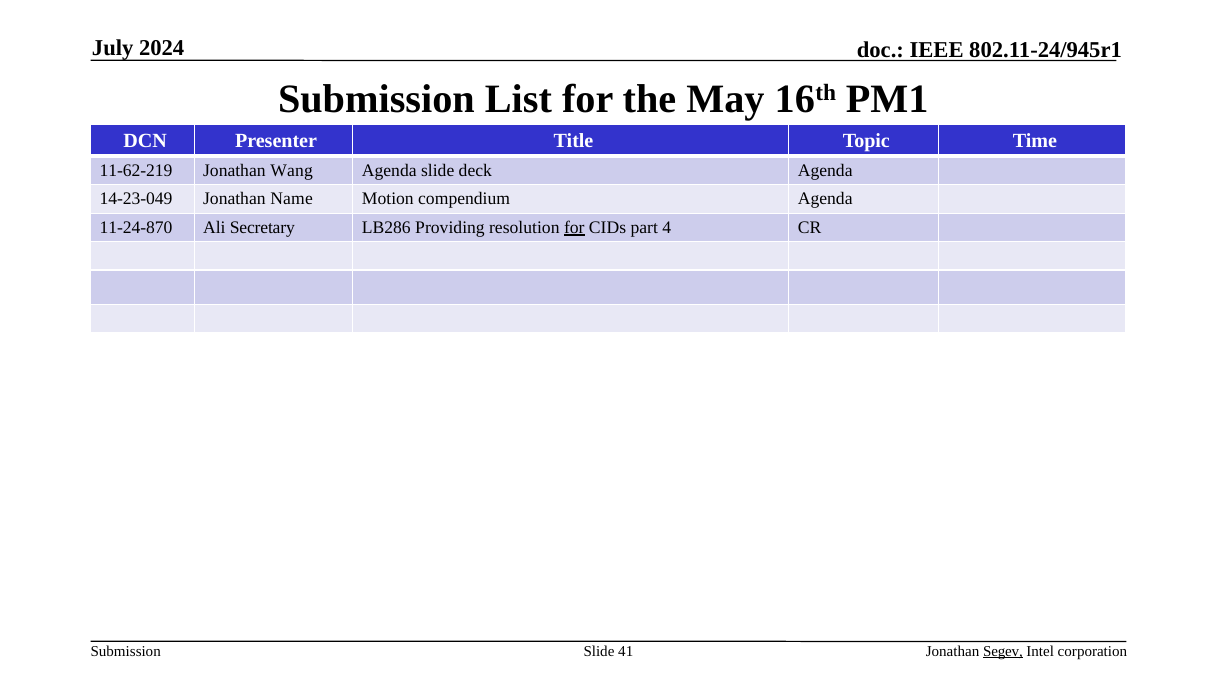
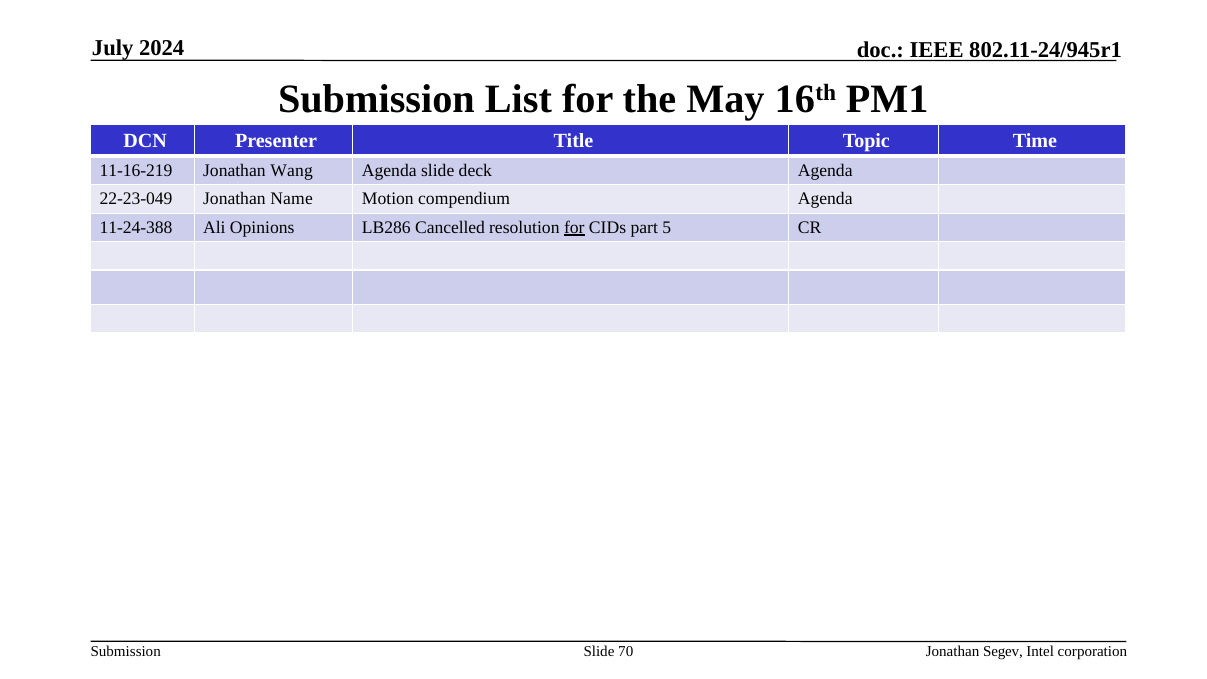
11-62-219: 11-62-219 -> 11-16-219 (136, 170)
14-23-049: 14-23-049 -> 22-23-049 (136, 199)
11-24-870: 11-24-870 -> 11-24-388 (136, 227)
Secretary: Secretary -> Opinions (262, 227)
Providing: Providing -> Cancelled (450, 227)
4: 4 -> 5 (667, 227)
41: 41 -> 70 (626, 651)
Segev underline: present -> none (1003, 651)
